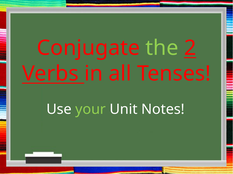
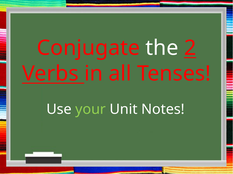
the colour: light green -> white (162, 48)
